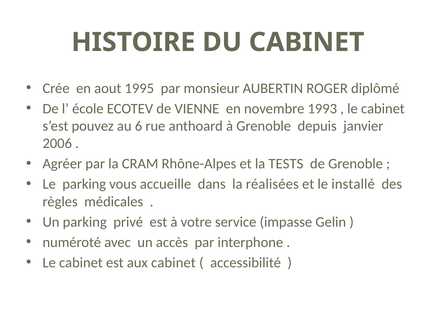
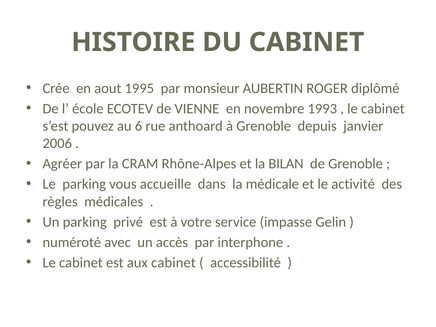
TESTS: TESTS -> BILAN (286, 164)
réalisées: réalisées -> médicale (272, 184)
installé: installé -> activité (353, 184)
